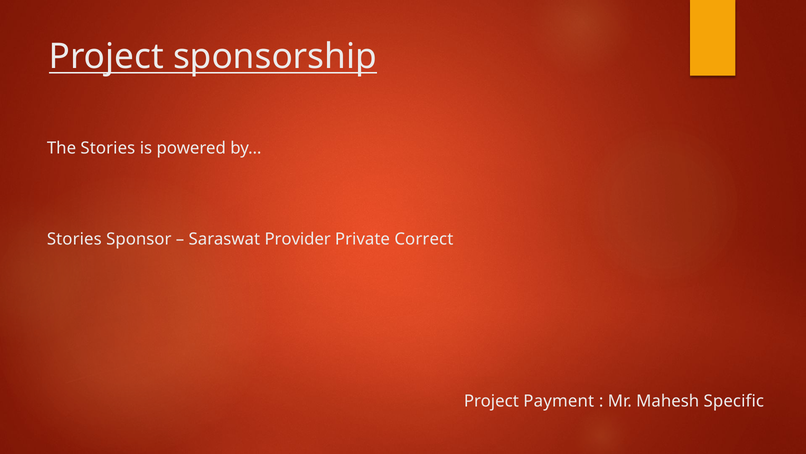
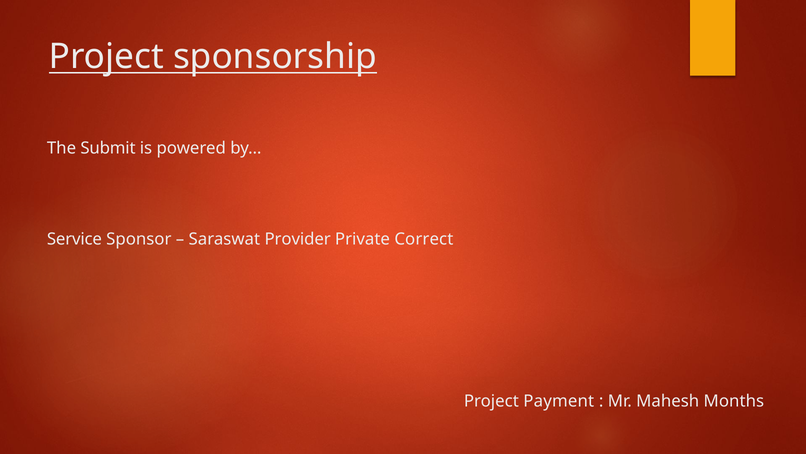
The Stories: Stories -> Submit (108, 148)
Stories: Stories -> Service (74, 239)
Specific: Specific -> Months (734, 401)
